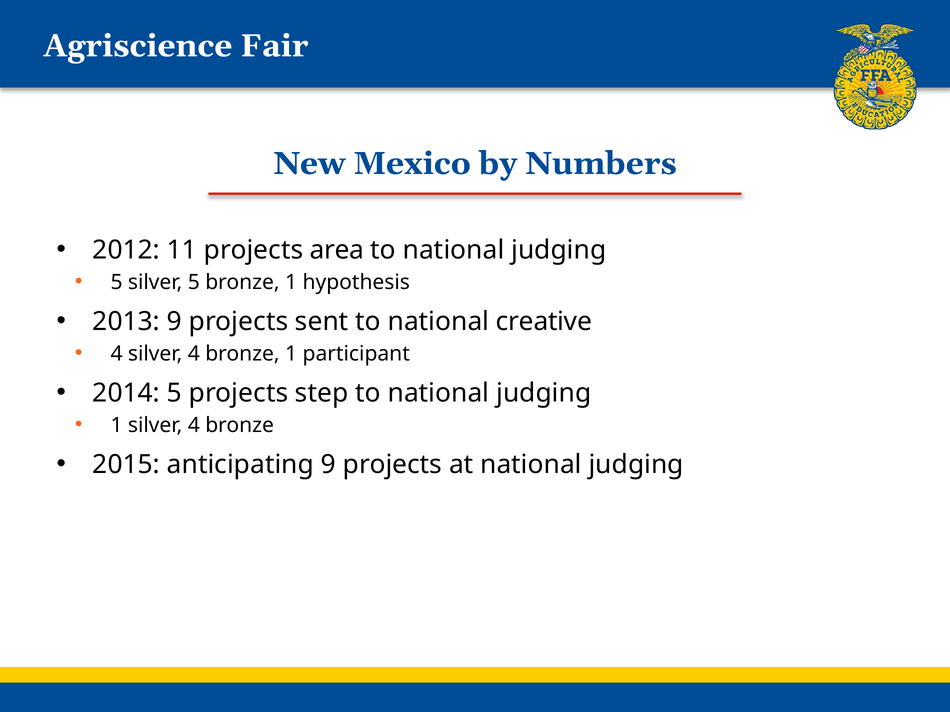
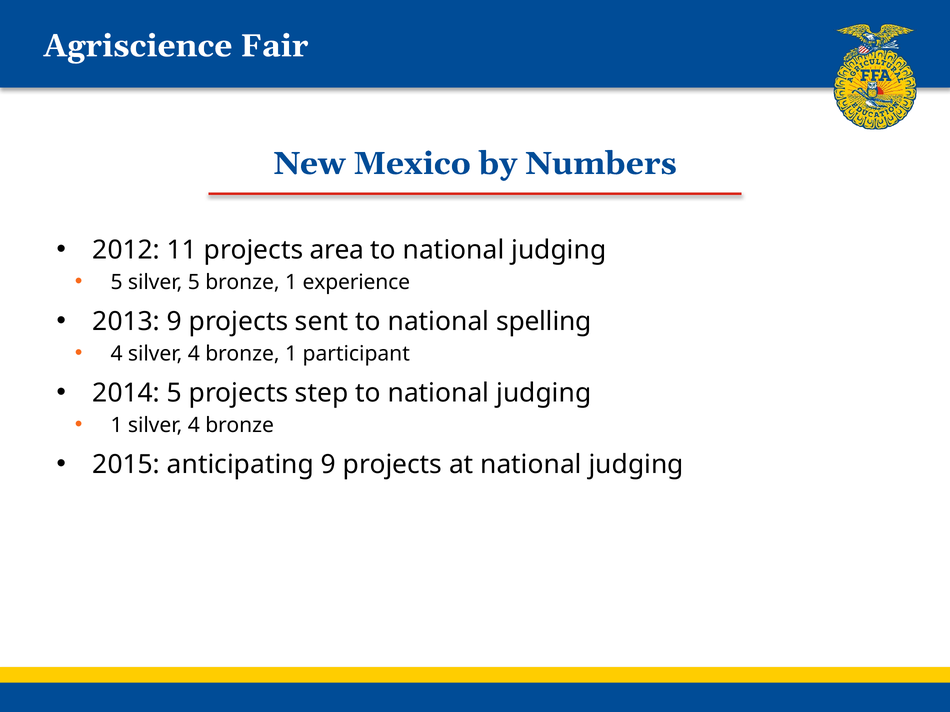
hypothesis: hypothesis -> experience (356, 282)
creative: creative -> spelling (544, 322)
